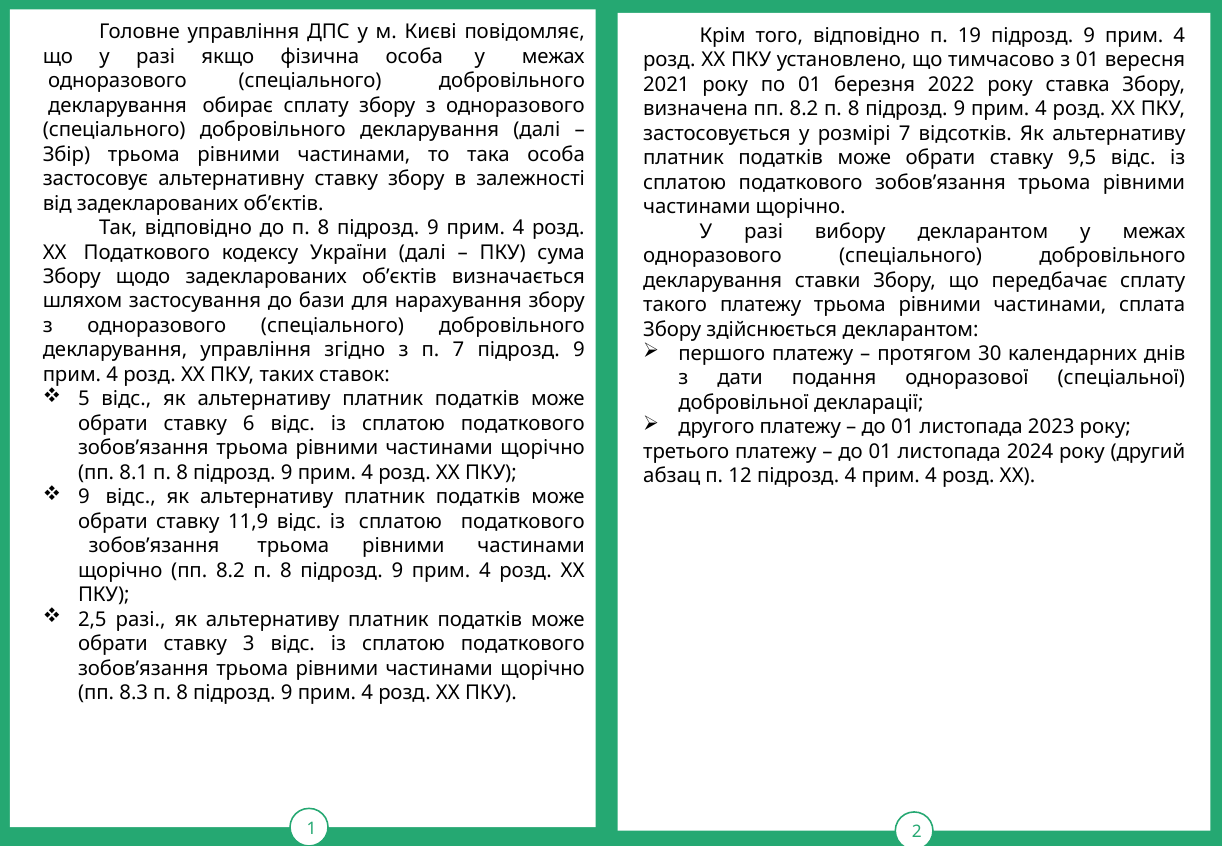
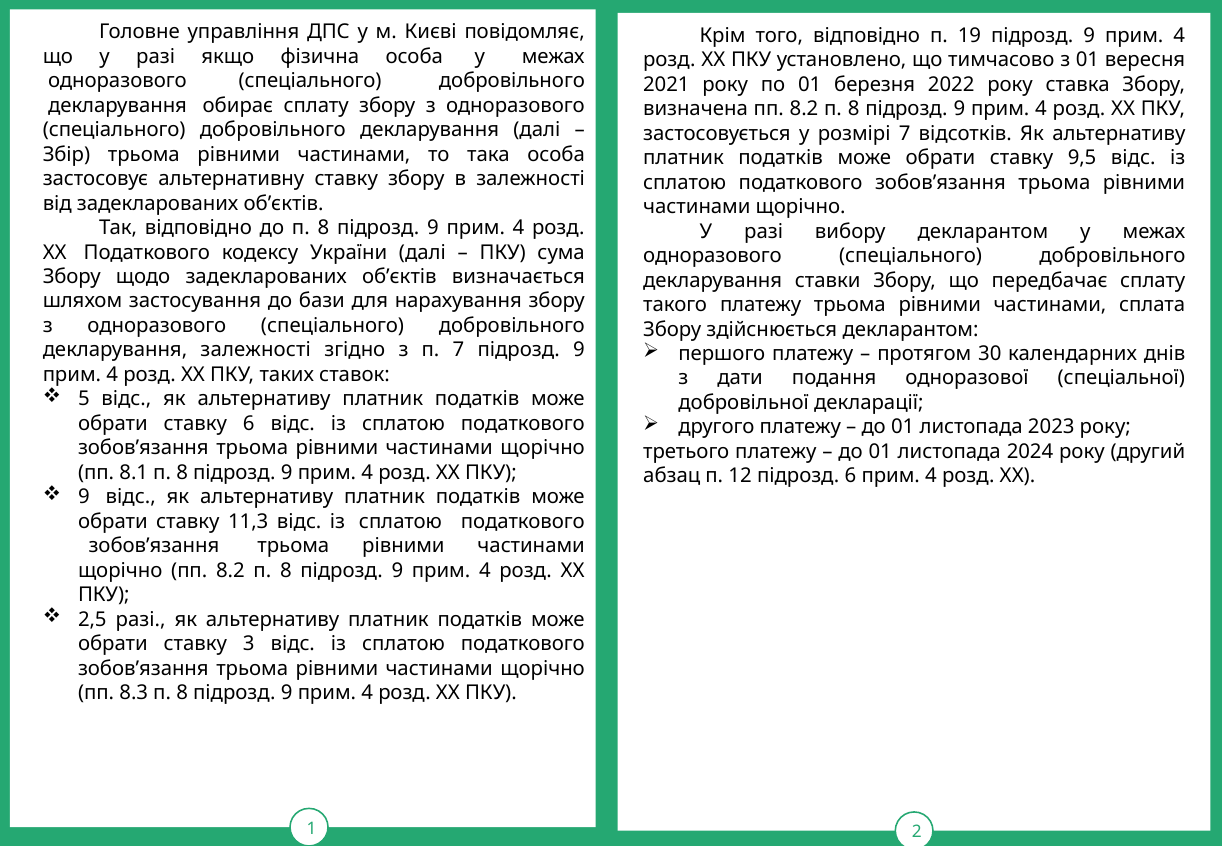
декларування управління: управління -> залежності (256, 350)
підрозд 4: 4 -> 6 (850, 476)
11,9: 11,9 -> 11,3 (248, 521)
